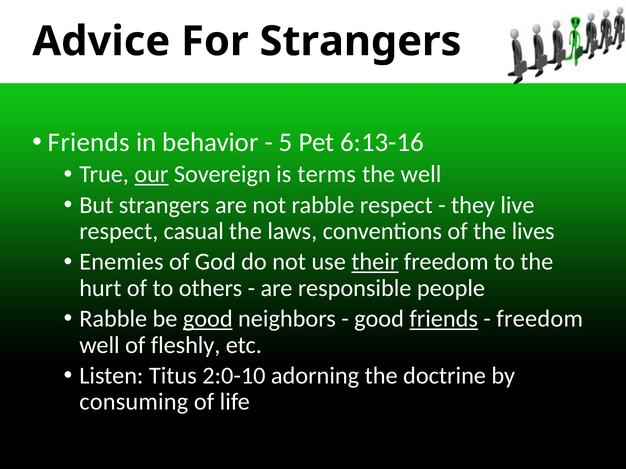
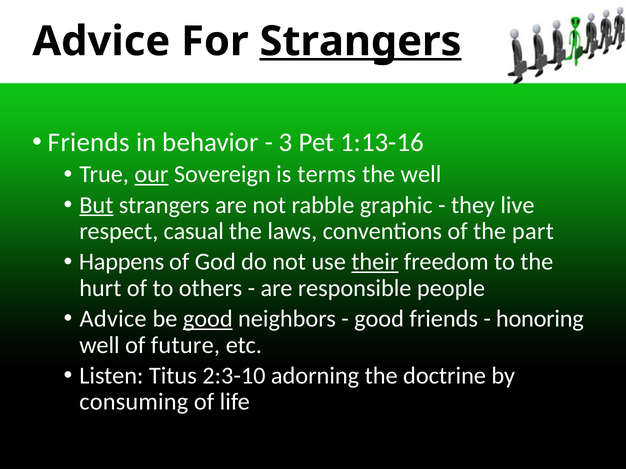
Strangers underline: none -> present (360, 41)
5: 5 -> 3 (286, 143)
6:13-16: 6:13-16 -> 1:13-16 (382, 143)
But underline: none -> present (96, 205)
rabble respect: respect -> graphic (396, 205)
lives: lives -> part (533, 232)
Enemies: Enemies -> Happens (122, 262)
Rabble: Rabble -> Advice (113, 319)
friends underline: present -> none (444, 319)
freedom: freedom -> honoring (540, 319)
fleshly: fleshly -> future (185, 345)
2:0-10: 2:0-10 -> 2:3-10 (234, 376)
